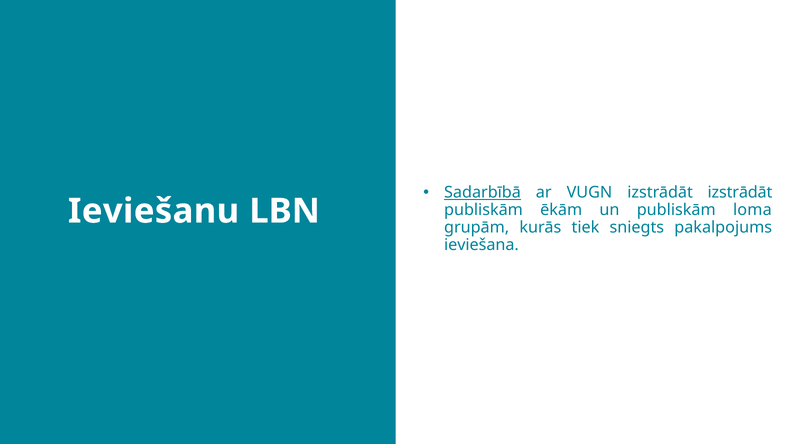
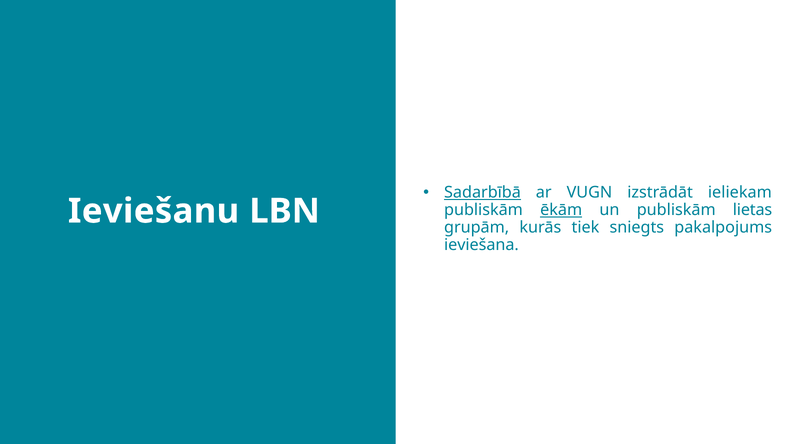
izstrādāt izstrādāt: izstrādāt -> ieliekam (740, 193)
ēkām underline: none -> present (561, 210)
loma: loma -> lietas (753, 210)
